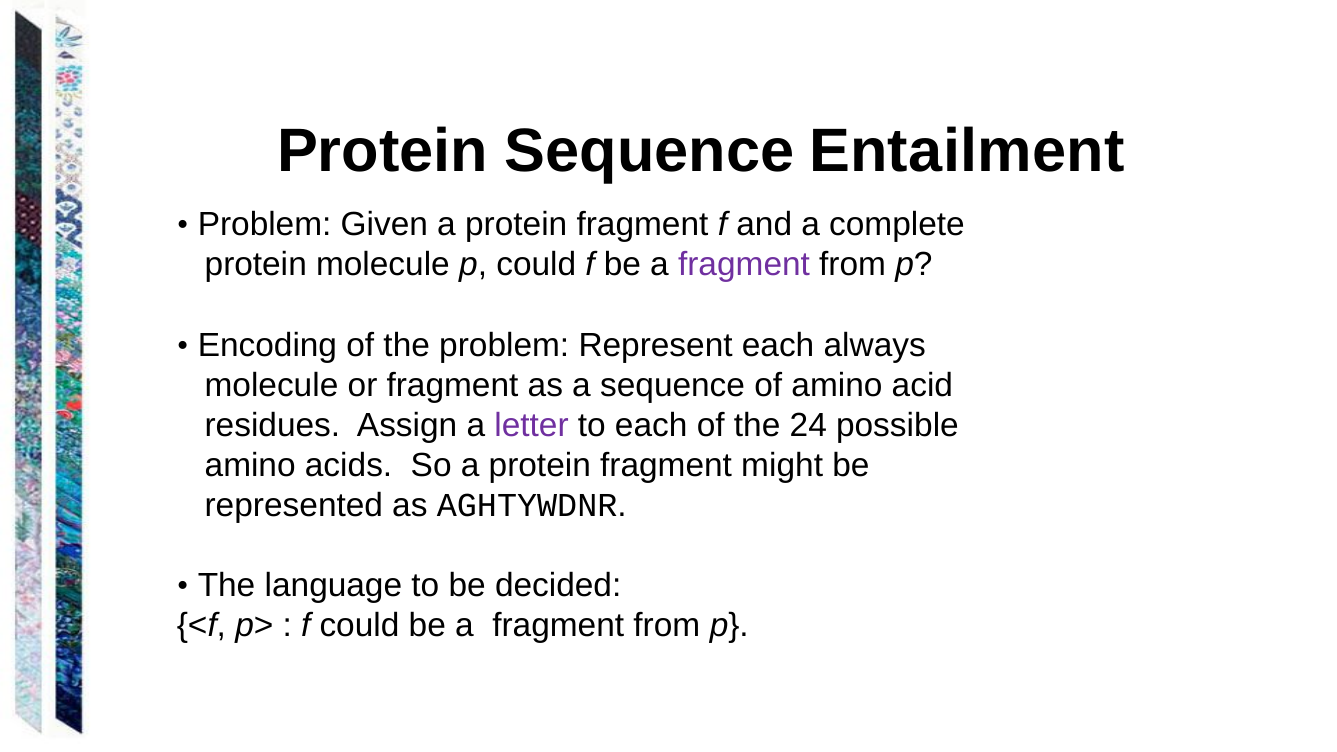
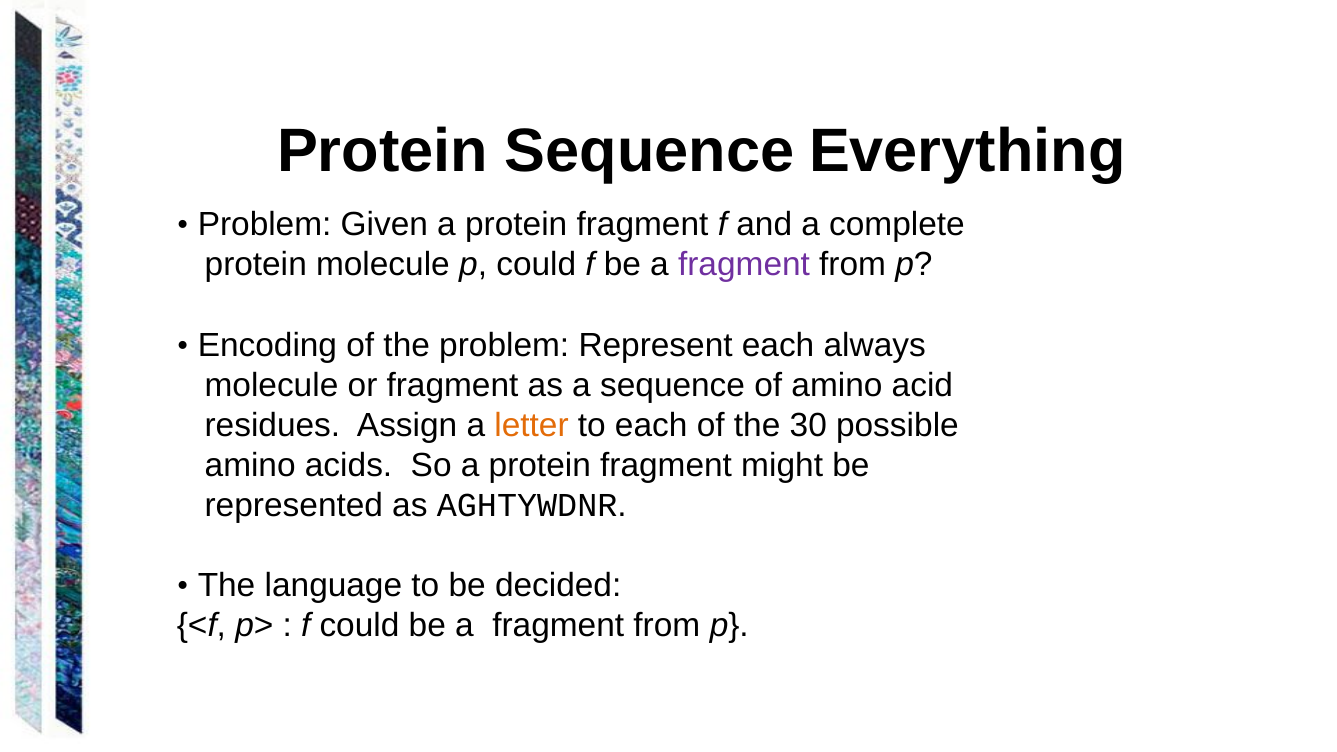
Entailment: Entailment -> Everything (967, 152)
letter colour: purple -> orange (532, 425)
24: 24 -> 30 (808, 425)
